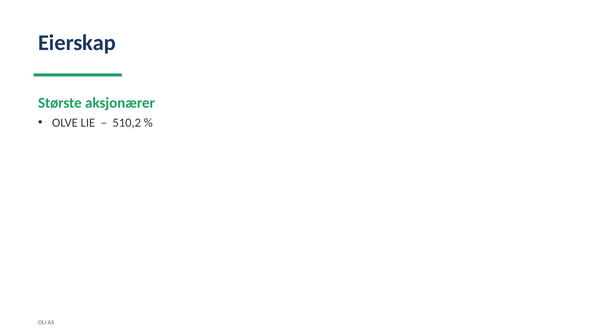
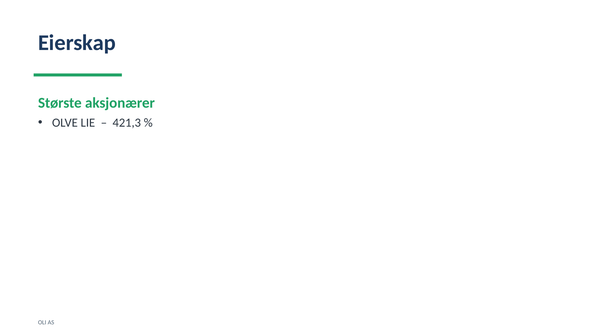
510,2: 510,2 -> 421,3 (127, 123)
